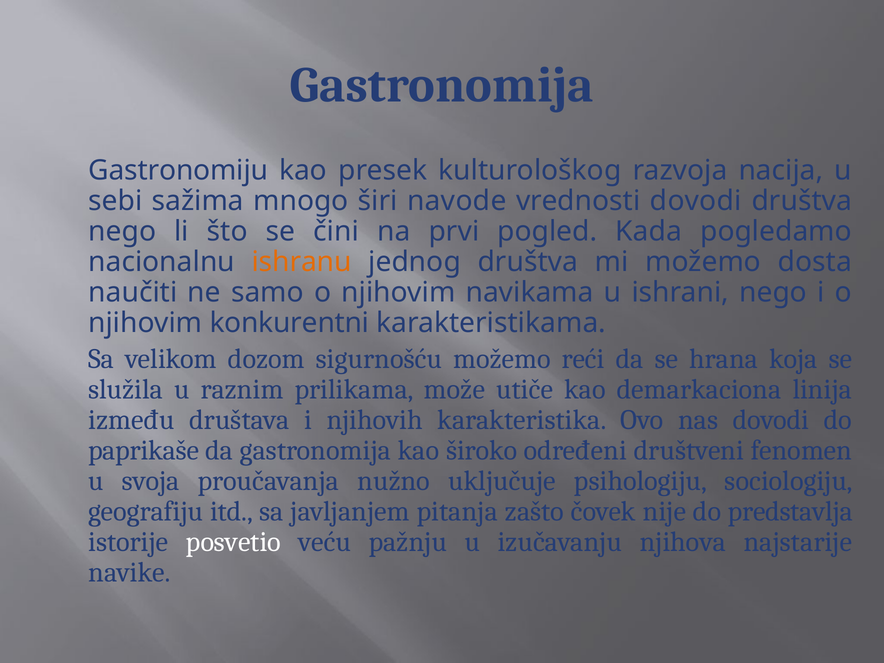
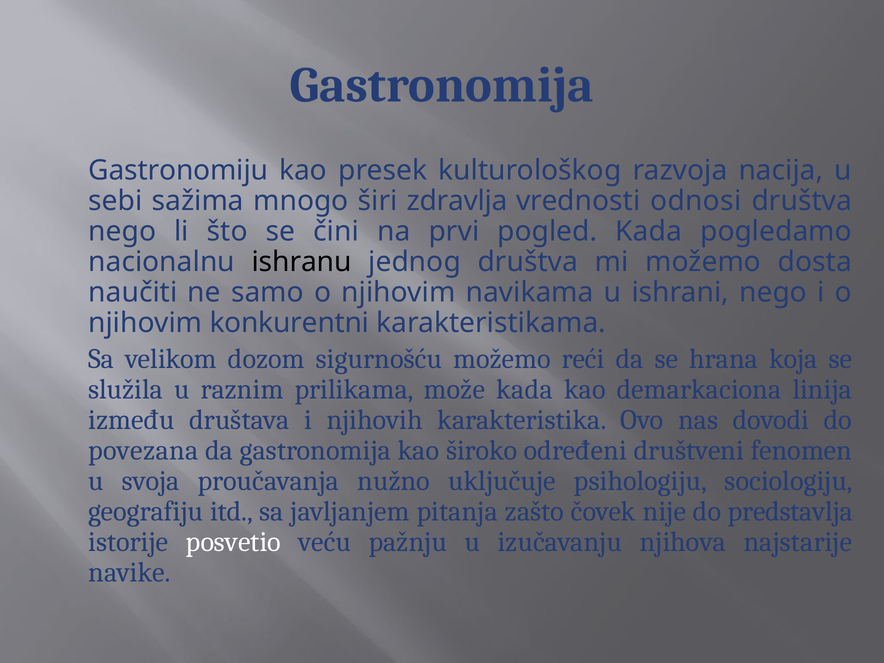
navode: navode -> zdravlja (457, 201)
vrednosti dovodi: dovodi -> odnosi (696, 201)
ishranu colour: orange -> black (302, 262)
može utiče: utiče -> kada (524, 389)
paprikaše: paprikaše -> povezana (143, 450)
